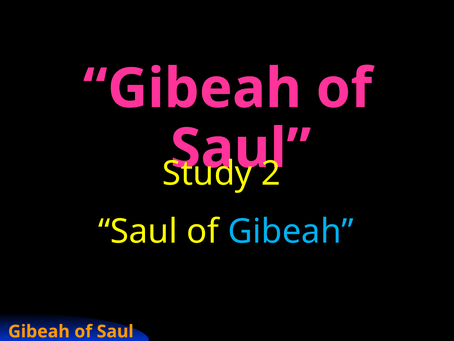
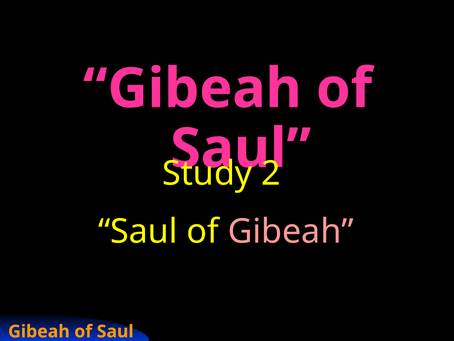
Gibeah colour: light blue -> pink (291, 231)
